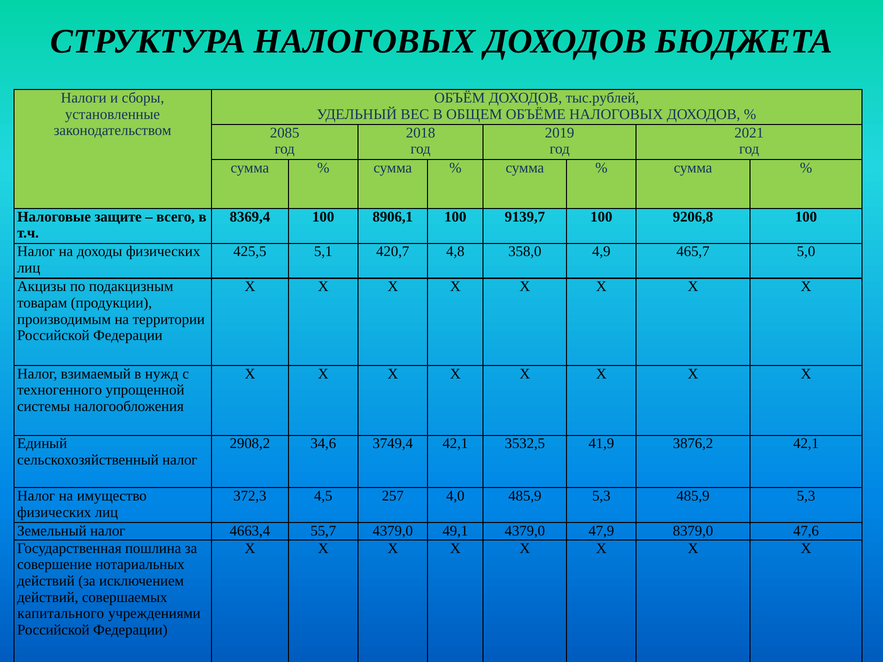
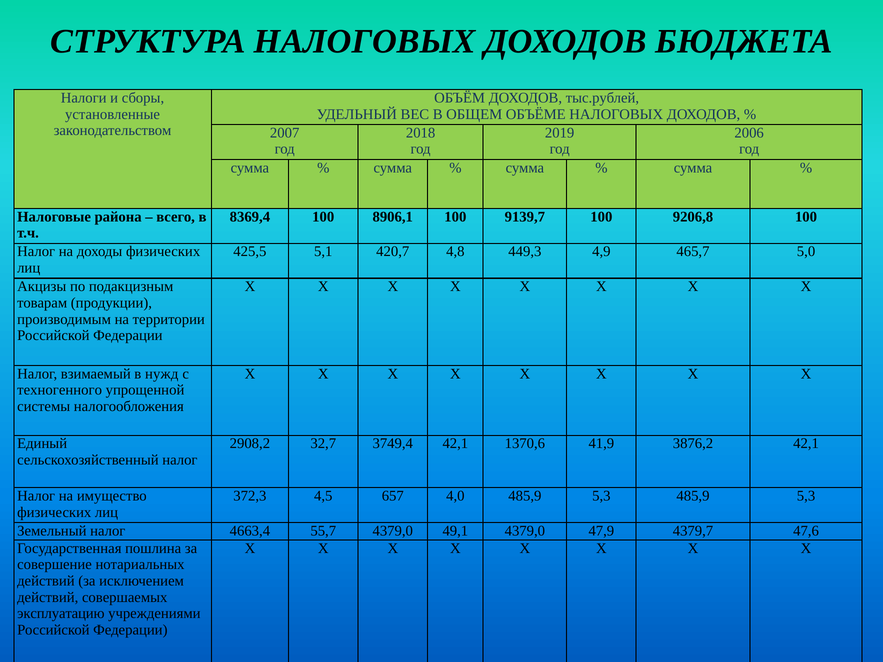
2085: 2085 -> 2007 (285, 133)
2021: 2021 -> 2006 (749, 133)
защите: защите -> района (118, 217)
358,0: 358,0 -> 449,3 (525, 252)
34,6: 34,6 -> 32,7 (323, 444)
3532,5: 3532,5 -> 1370,6 (525, 444)
257: 257 -> 657 (393, 496)
8379,0: 8379,0 -> 4379,7 (693, 531)
капитального: капитального -> эксплуатацию (61, 614)
